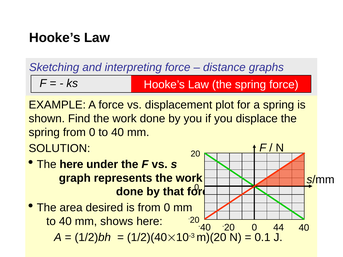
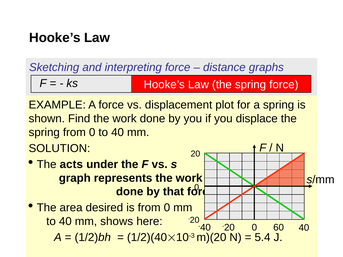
The here: here -> acts (71, 164)
44: 44 -> 60 (279, 228)
0.1: 0.1 -> 5.4 (263, 238)
